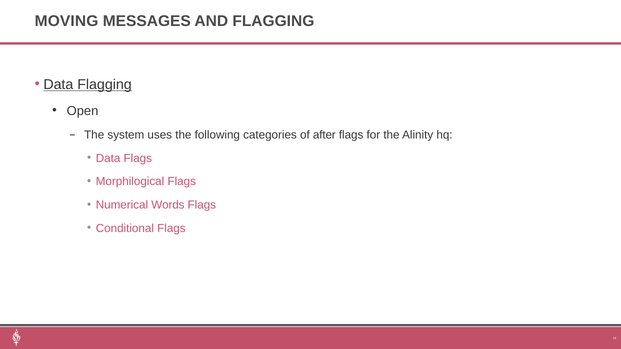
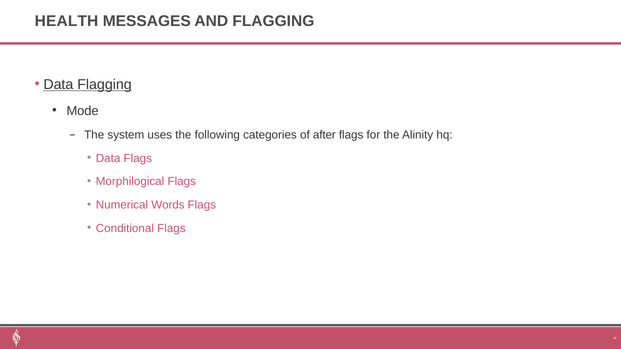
MOVING: MOVING -> HEALTH (67, 21)
Open: Open -> Mode (83, 111)
